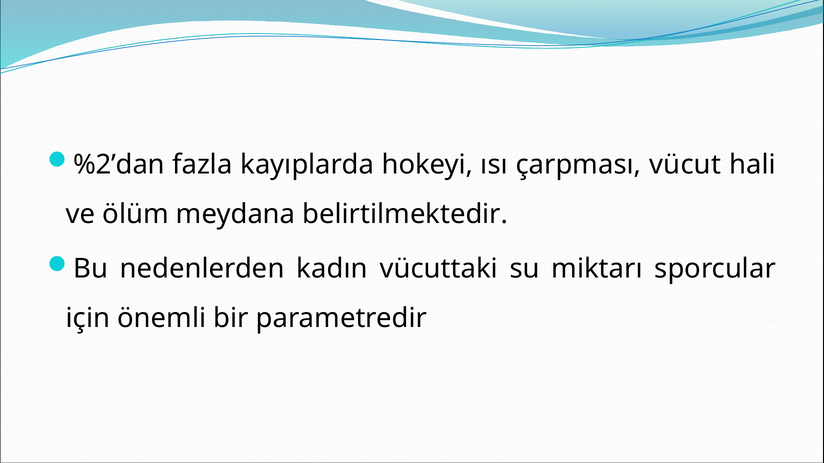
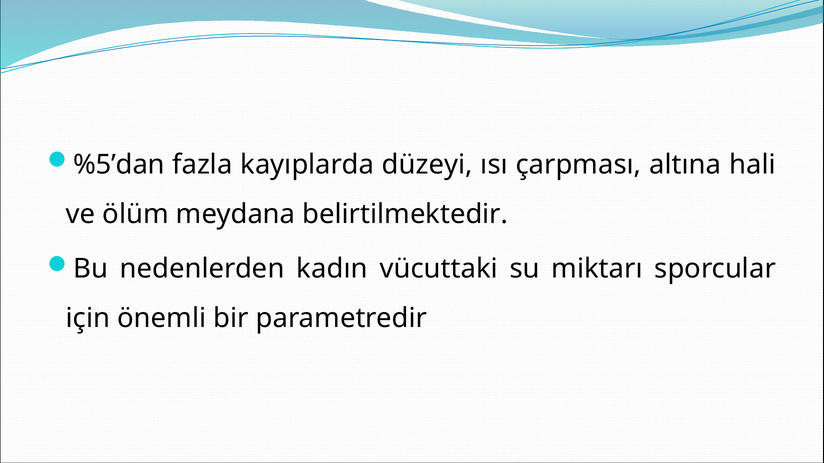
%2’dan: %2’dan -> %5’dan (119, 165)
hokeyi: hokeyi -> düzeyi (427, 165)
vücut: vücut -> altına (685, 165)
